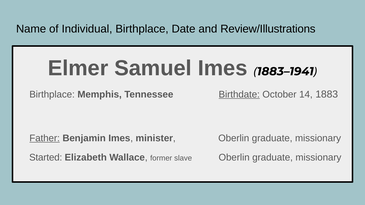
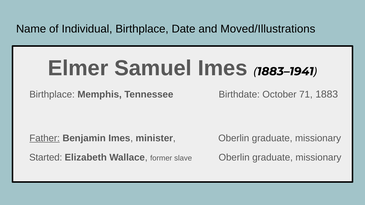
Review/Illustrations: Review/Illustrations -> Moved/Illustrations (268, 29)
Birthdate underline: present -> none (239, 95)
14: 14 -> 71 (306, 95)
